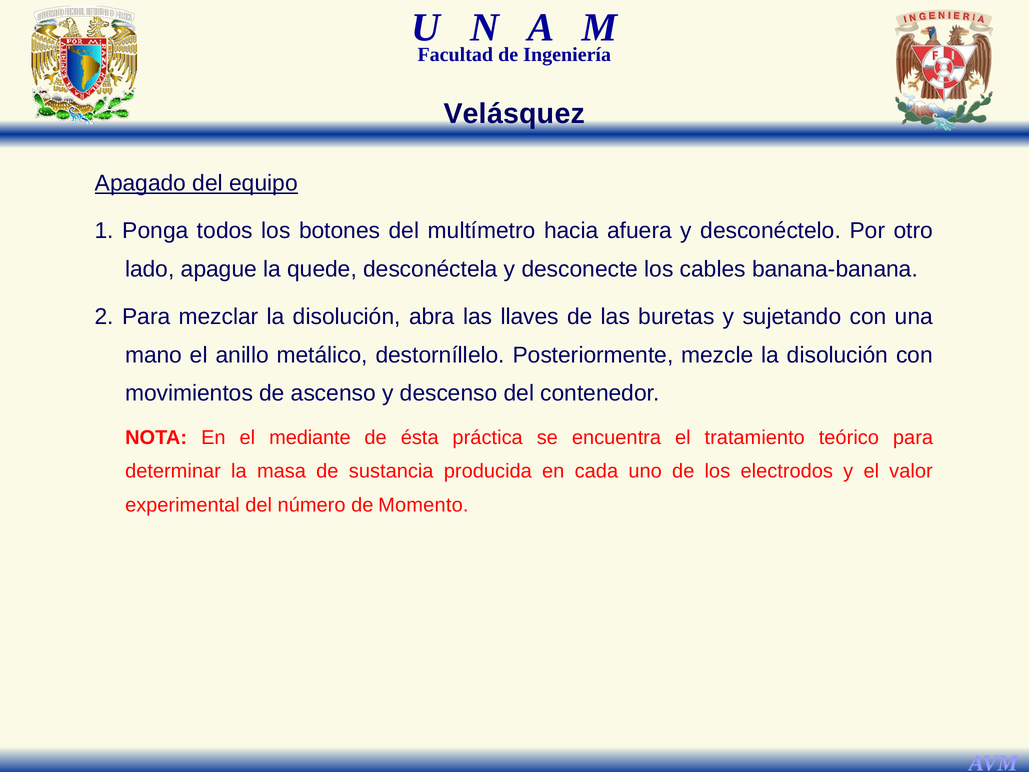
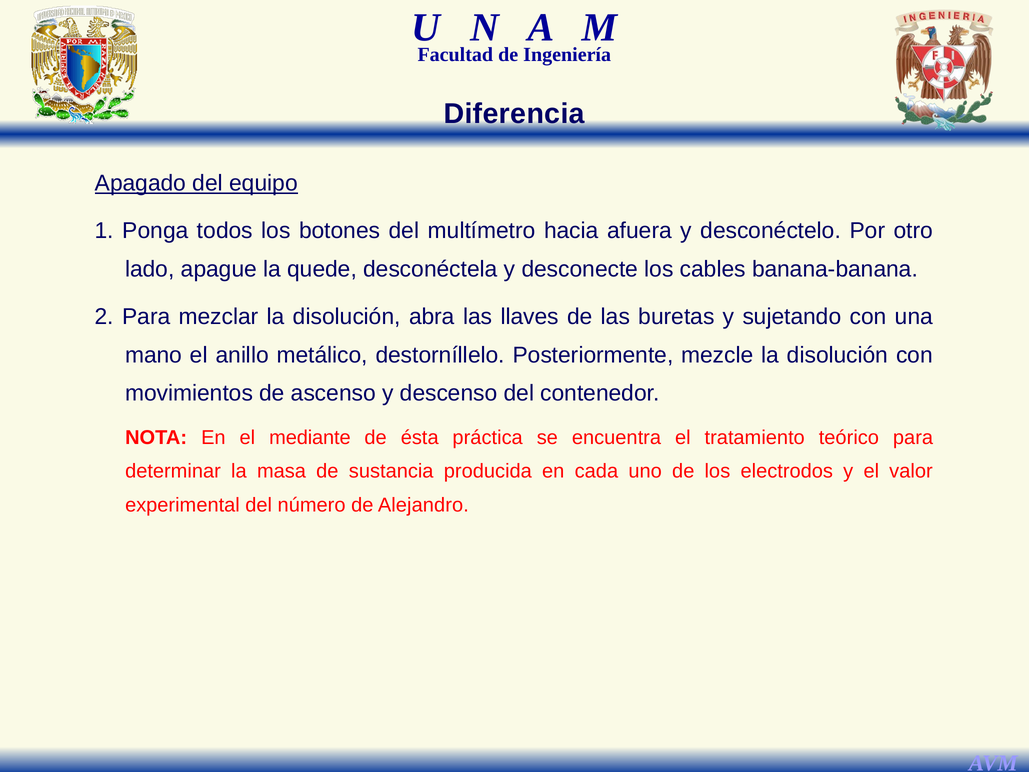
Velásquez: Velásquez -> Diferencia (514, 114)
Momento: Momento -> Alejandro (423, 505)
